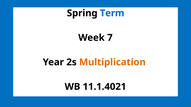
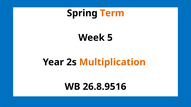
Term colour: blue -> orange (112, 13)
7: 7 -> 5 (110, 38)
11.1.4021: 11.1.4021 -> 26.8.9516 (104, 87)
